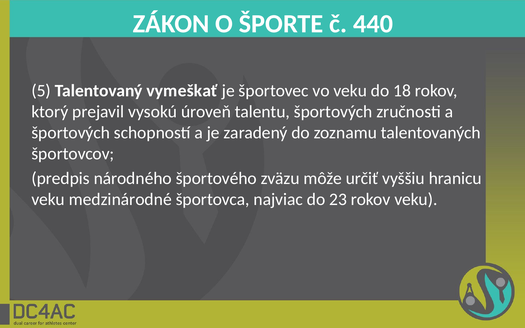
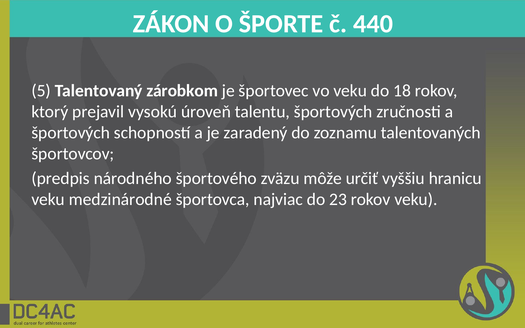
vymeškať: vymeškať -> zárobkom (182, 91)
